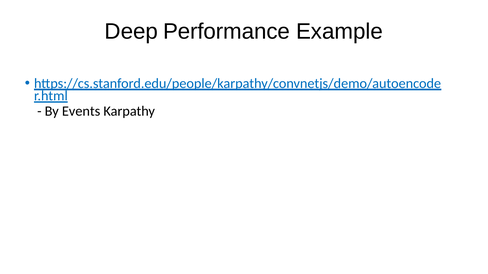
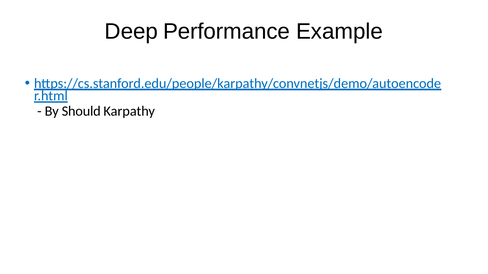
Events: Events -> Should (81, 111)
